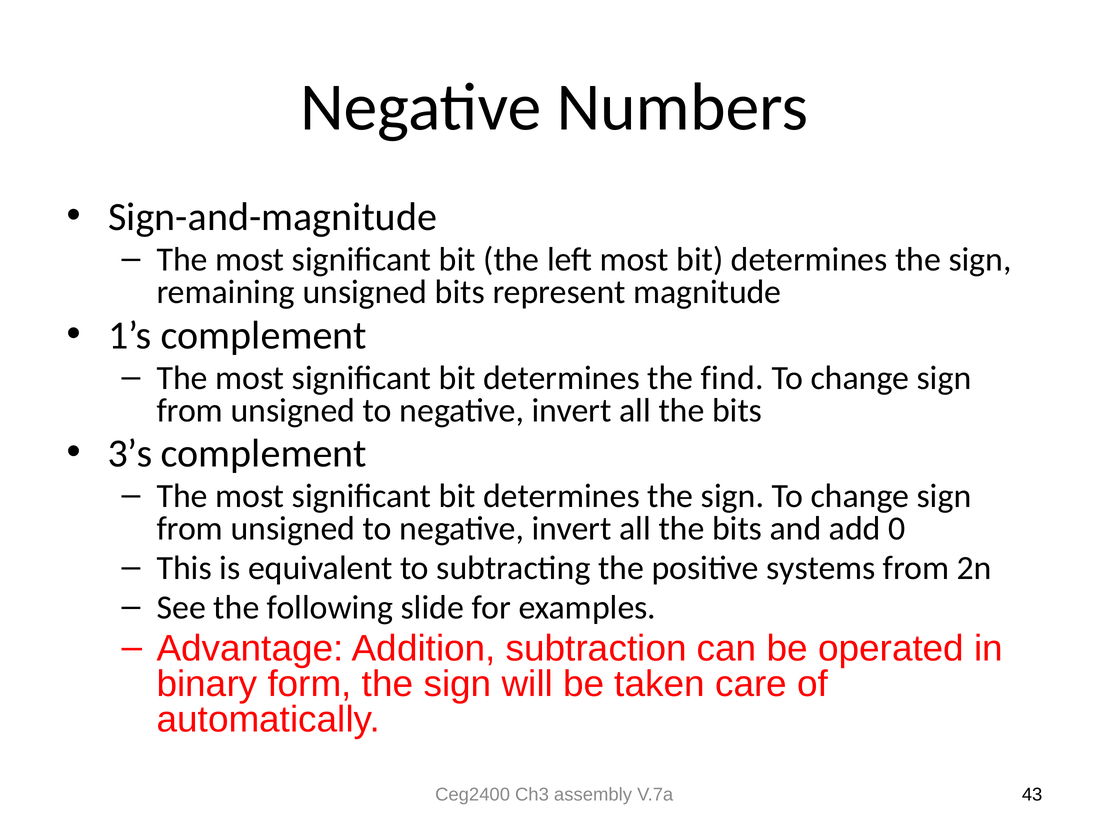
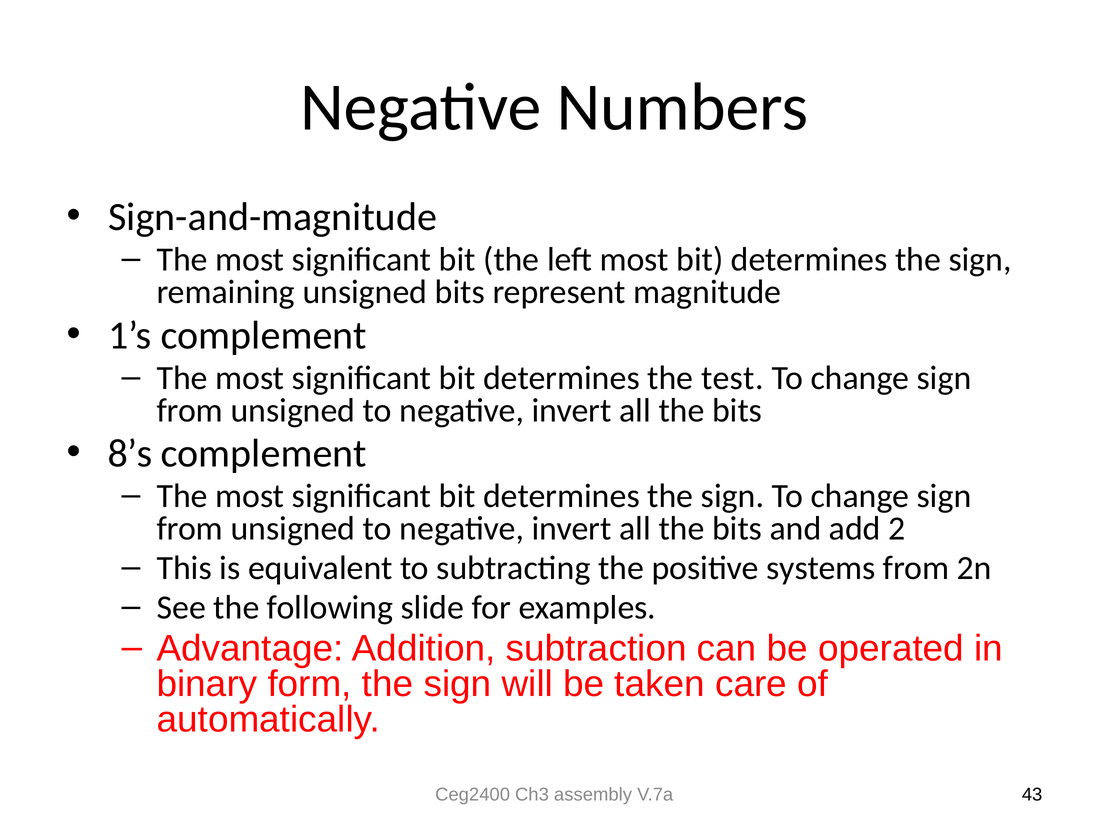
find: find -> test (732, 378)
3’s: 3’s -> 8’s (130, 454)
0: 0 -> 2 (897, 529)
